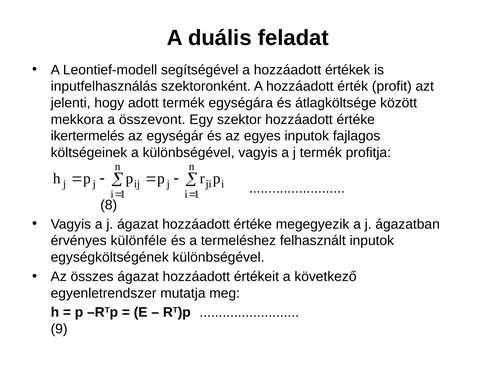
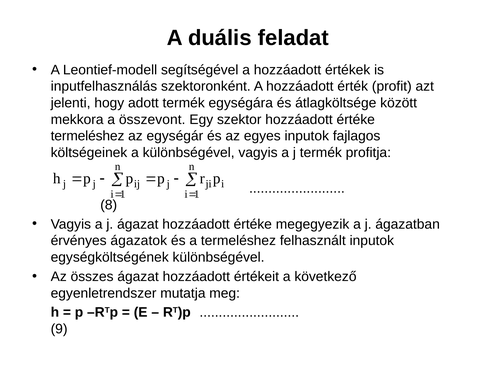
ikertermelés: ikertermelés -> termeléshez (88, 136)
különféle: különféle -> ágazatok (139, 241)
